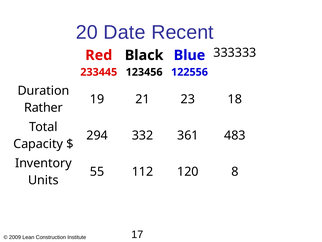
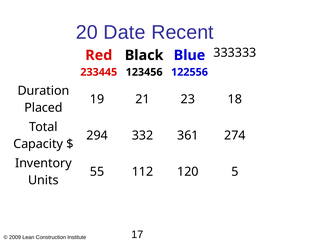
Rather: Rather -> Placed (43, 107)
483: 483 -> 274 (235, 135)
8: 8 -> 5 (235, 171)
